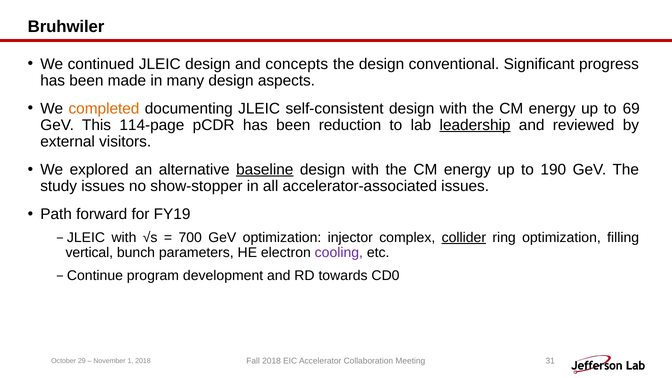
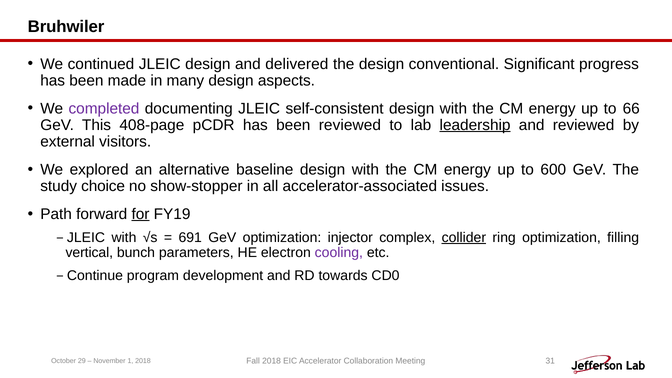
concepts: concepts -> delivered (297, 64)
completed colour: orange -> purple (104, 108)
69: 69 -> 66 (631, 108)
114-page: 114-page -> 408-page (152, 125)
been reduction: reduction -> reviewed (350, 125)
baseline underline: present -> none (265, 170)
190: 190 -> 600 (553, 170)
study issues: issues -> choice (103, 186)
for underline: none -> present (141, 214)
700: 700 -> 691 (190, 238)
